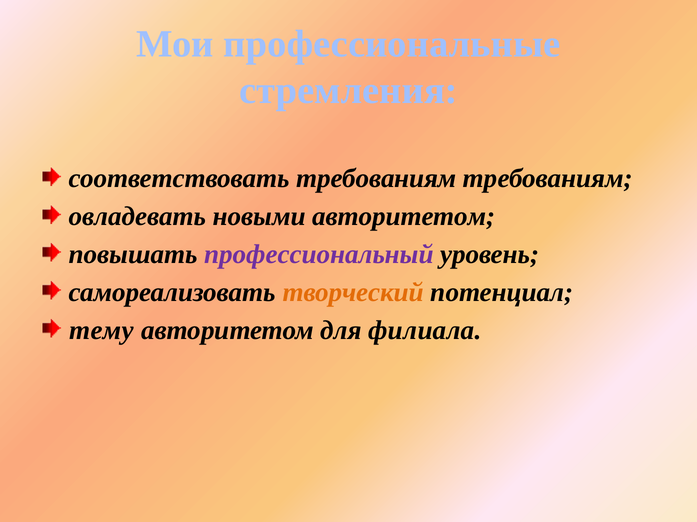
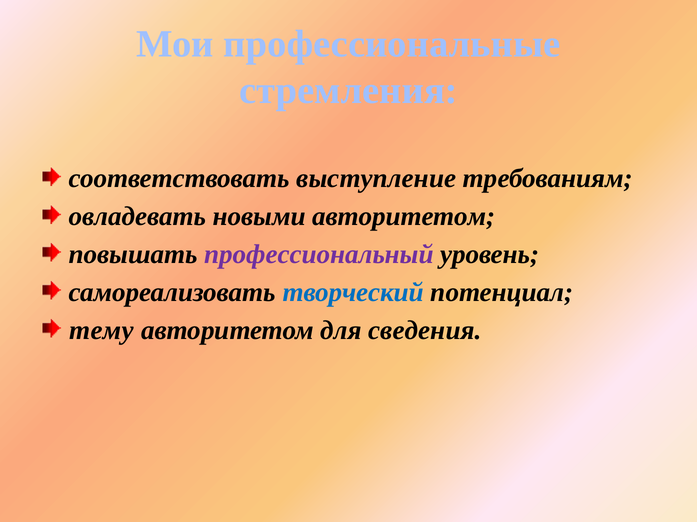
соответствовать требованиям: требованиям -> выступление (376, 179)
творческий colour: orange -> blue (353, 293)
филиала: филиала -> сведения (425, 331)
